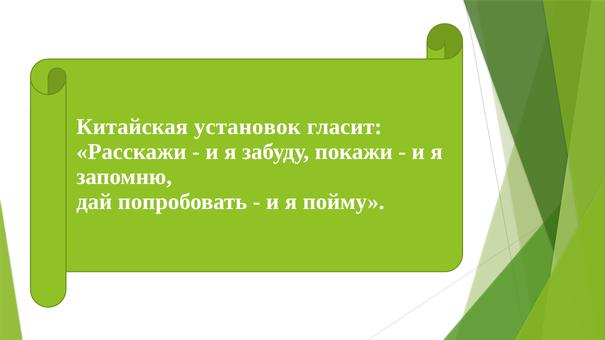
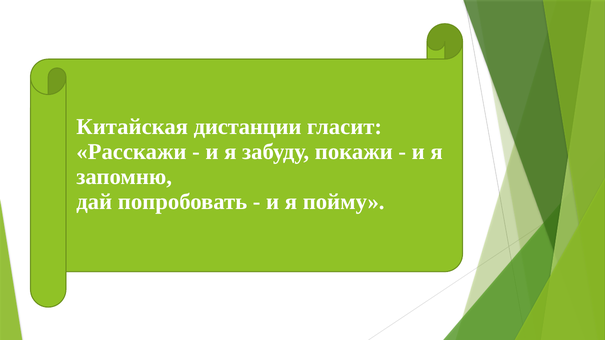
установок: установок -> дистанции (248, 127)
